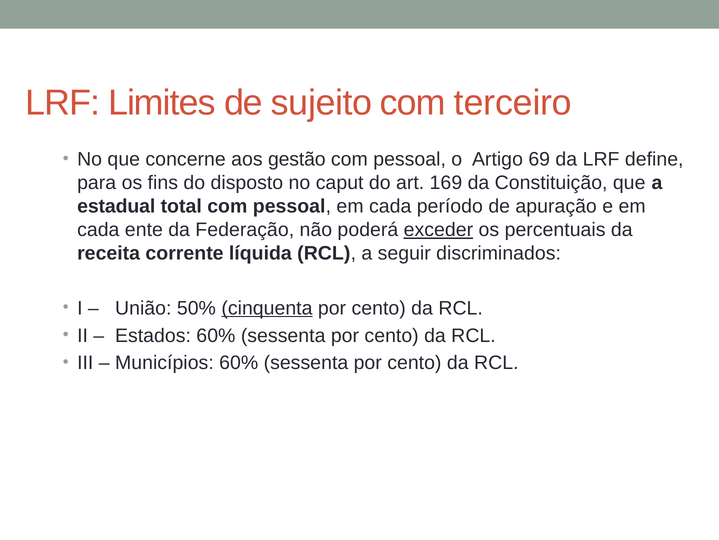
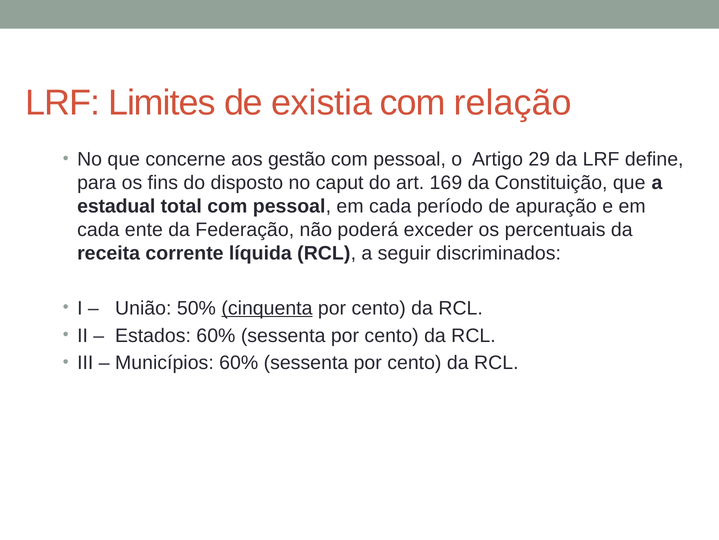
sujeito: sujeito -> existia (322, 103)
terceiro: terceiro -> relação (513, 103)
69: 69 -> 29 (539, 159)
exceder underline: present -> none (438, 230)
